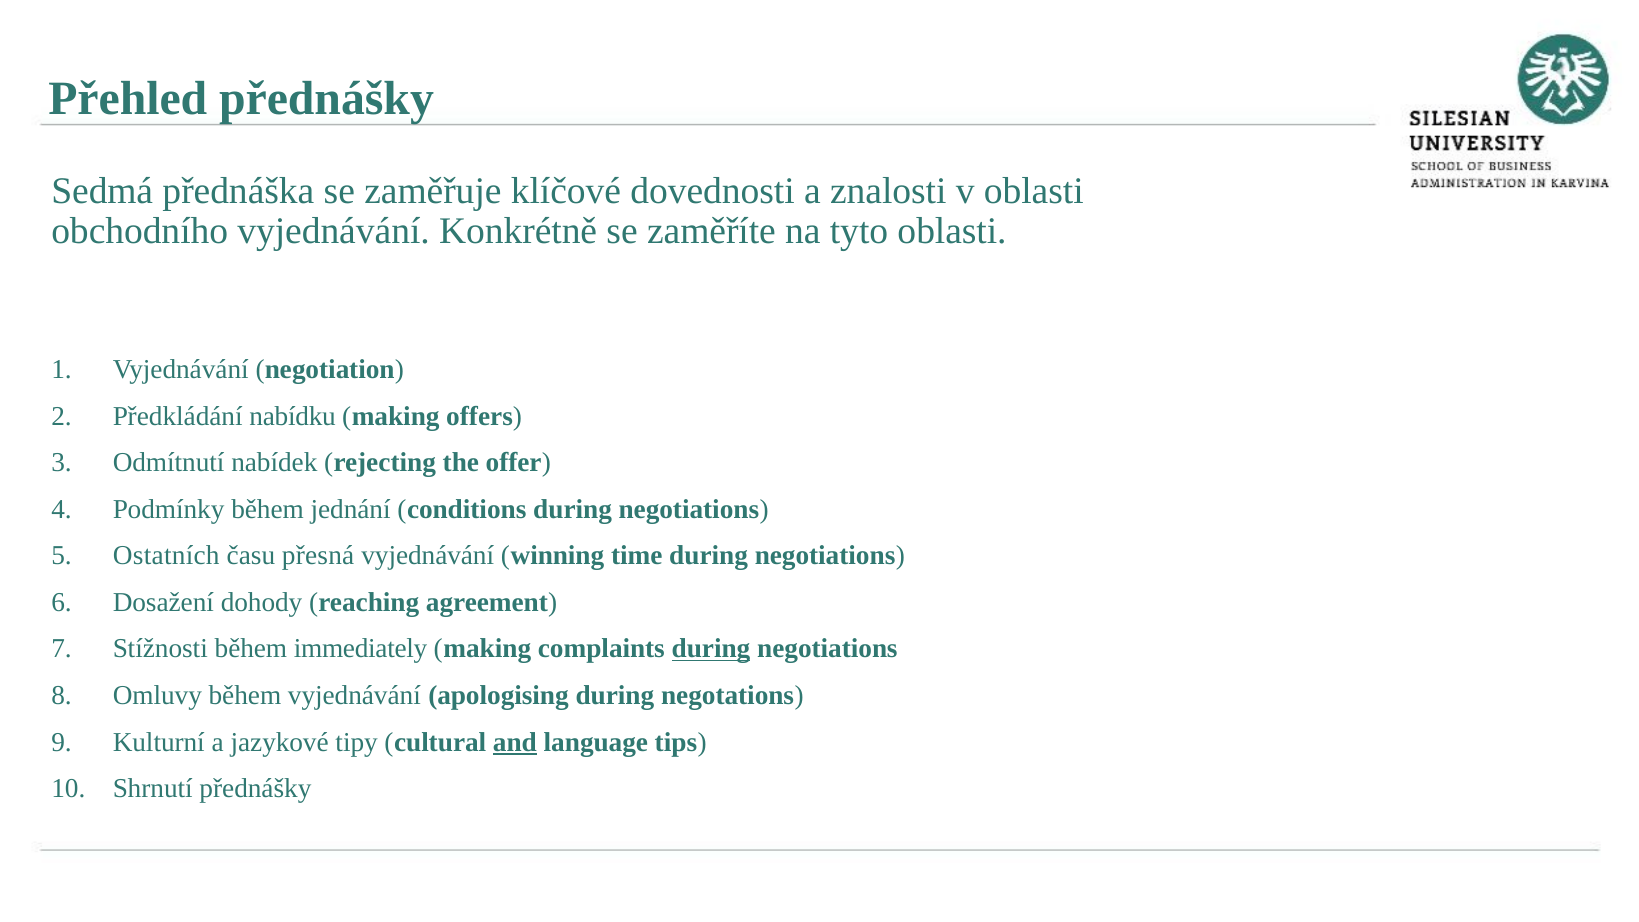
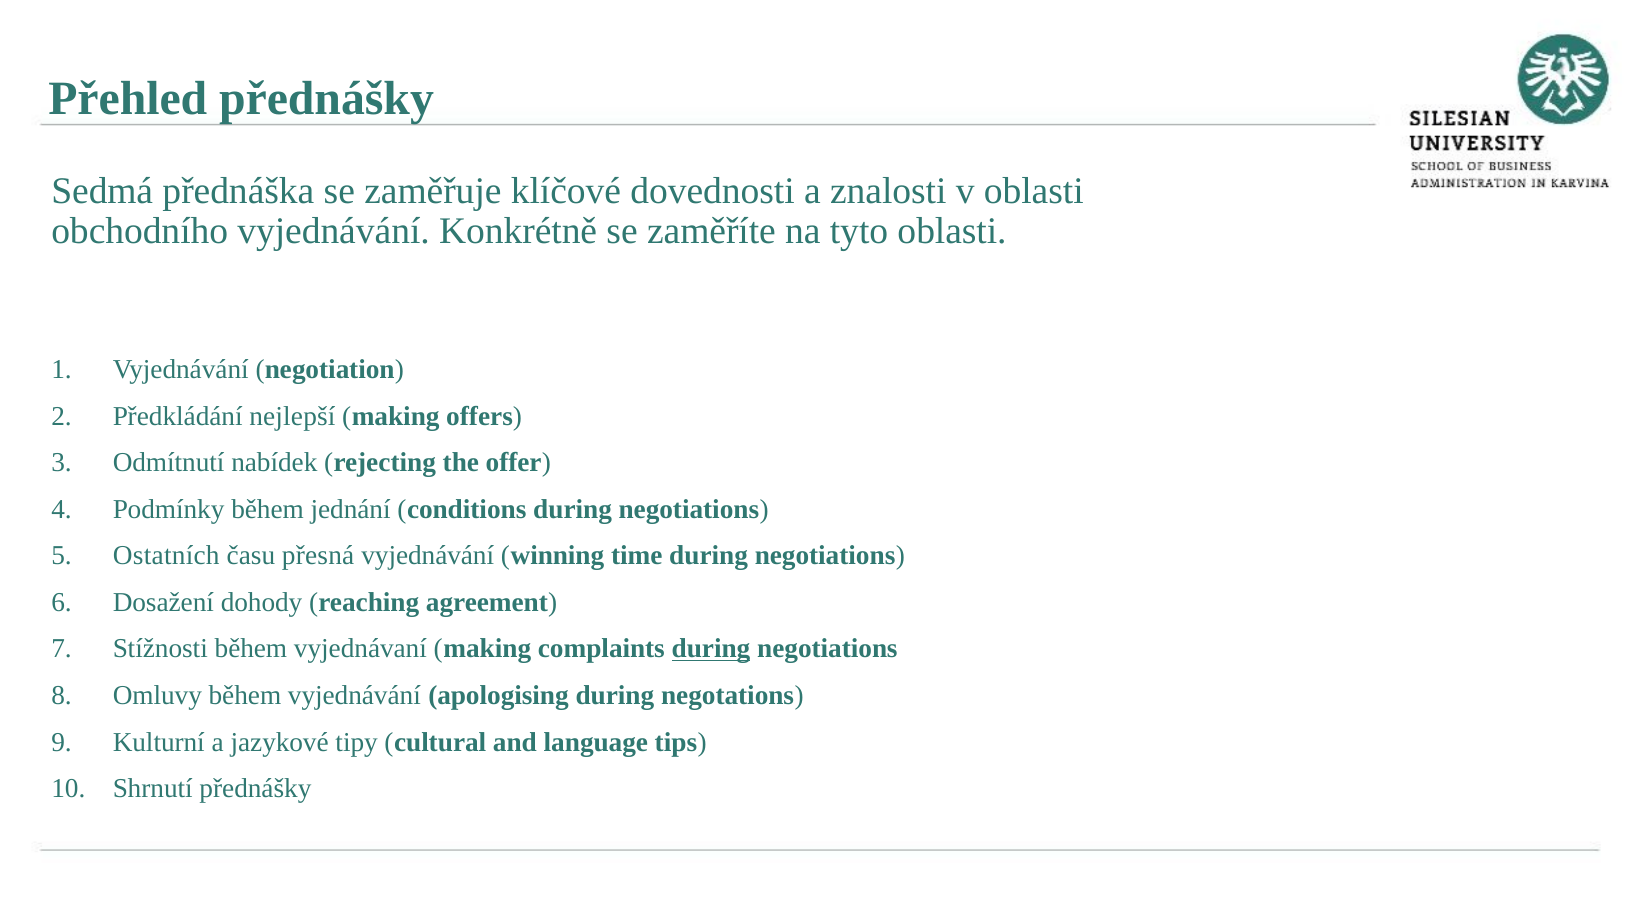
nabídku: nabídku -> nejlepší (292, 416)
immediately: immediately -> vyjednávaní (360, 649)
and underline: present -> none (515, 742)
